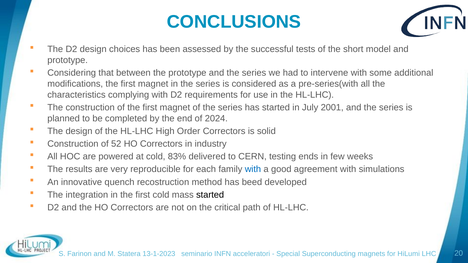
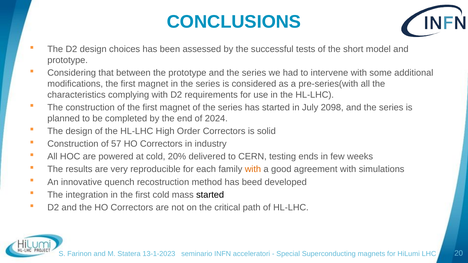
2001: 2001 -> 2098 (332, 108)
52: 52 -> 57 (116, 144)
83%: 83% -> 20% (177, 157)
with colour: blue -> orange (253, 169)
